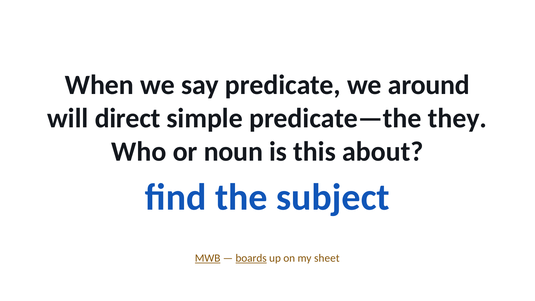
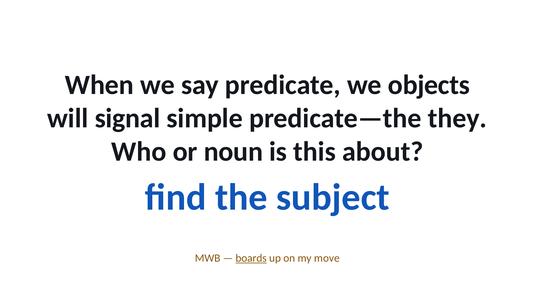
around: around -> objects (429, 85)
direct: direct -> signal (128, 118)
MWB underline: present -> none (208, 258)
sheet: sheet -> move (327, 258)
